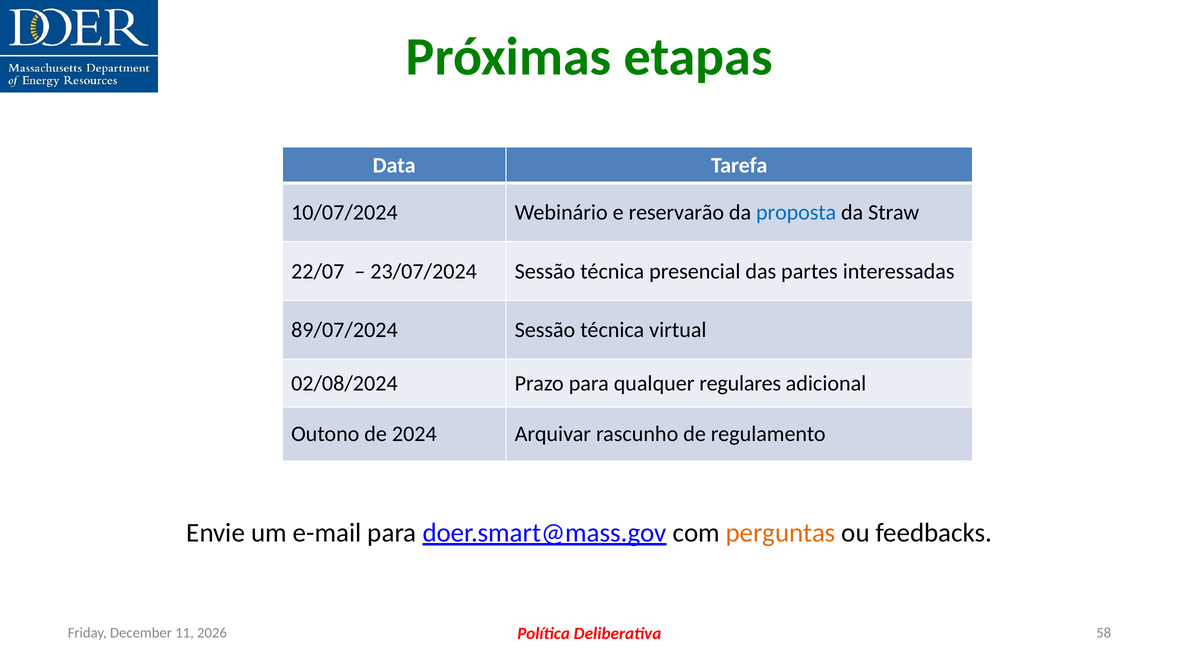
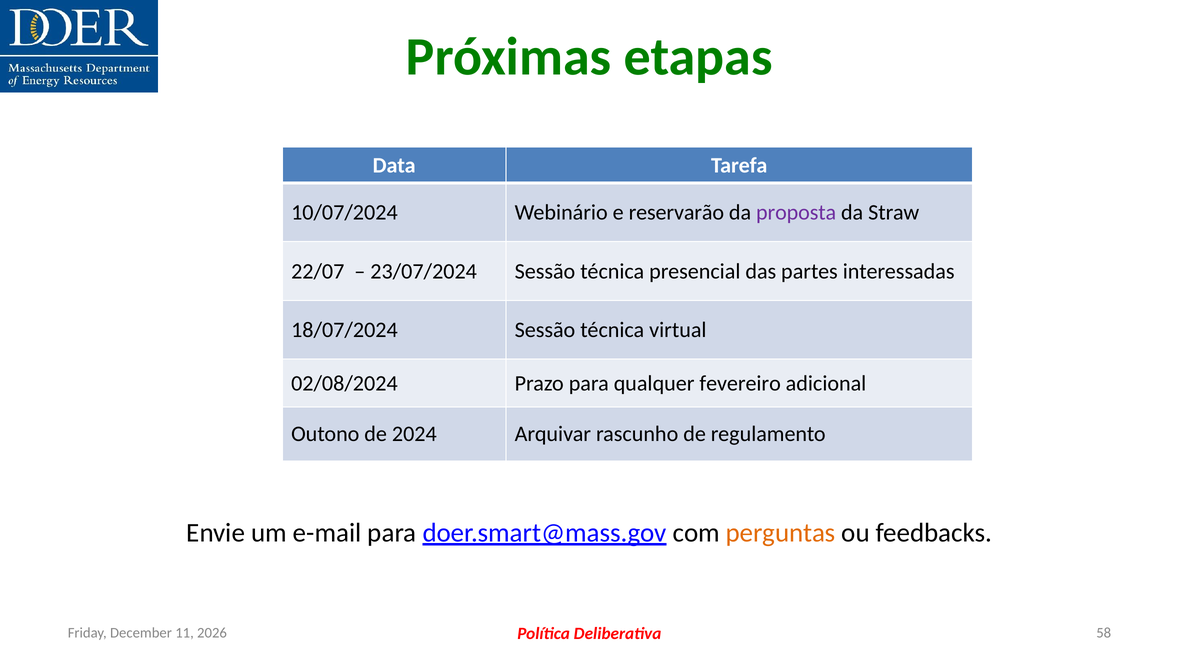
proposta colour: blue -> purple (796, 213)
89/07/2024: 89/07/2024 -> 18/07/2024 (344, 330)
regulares: regulares -> fevereiro (740, 383)
